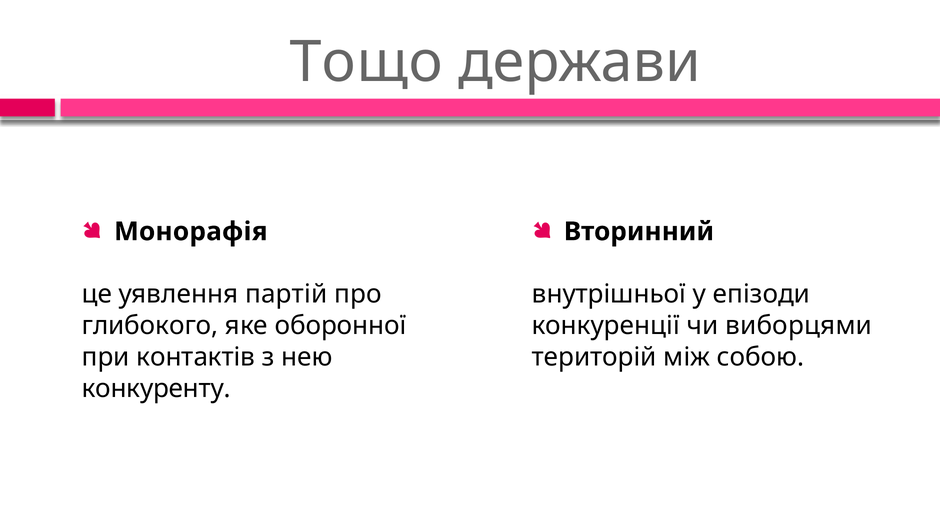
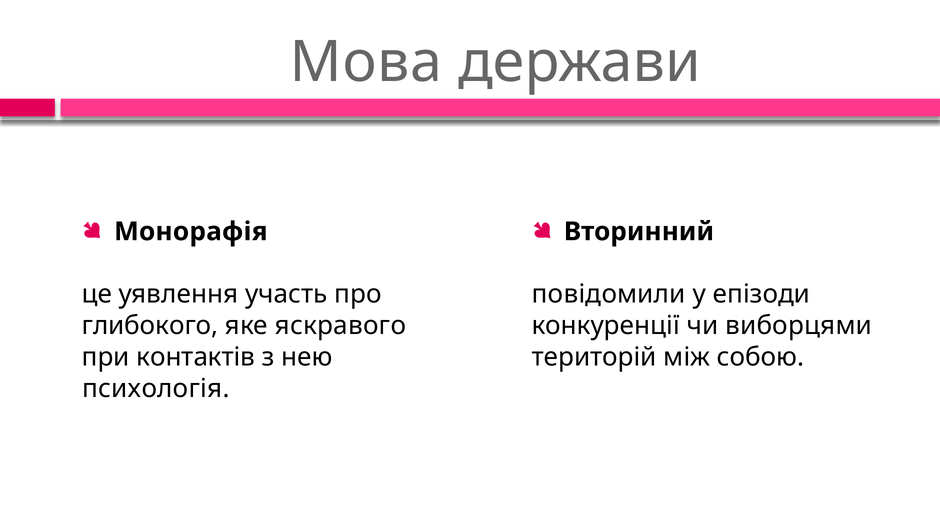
Тощо: Тощо -> Мова (366, 62)
партій: партій -> участь (286, 294)
внутрішньої: внутрішньої -> повідомили (609, 294)
оборонної: оборонної -> яскравого (340, 326)
конкуренту: конкуренту -> психологія (156, 388)
